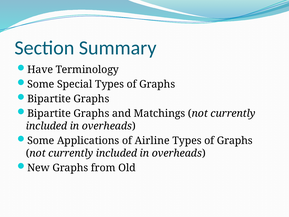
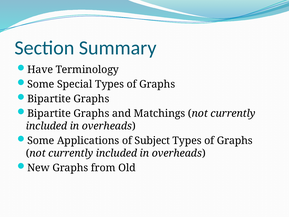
Airline: Airline -> Subject (152, 140)
